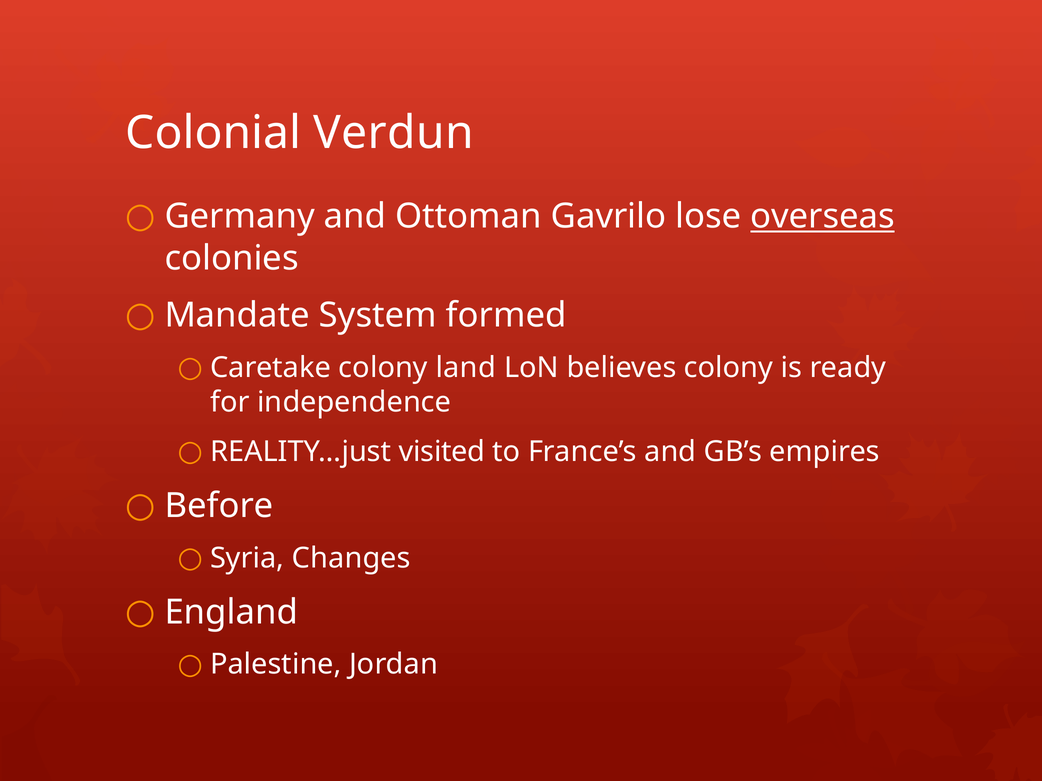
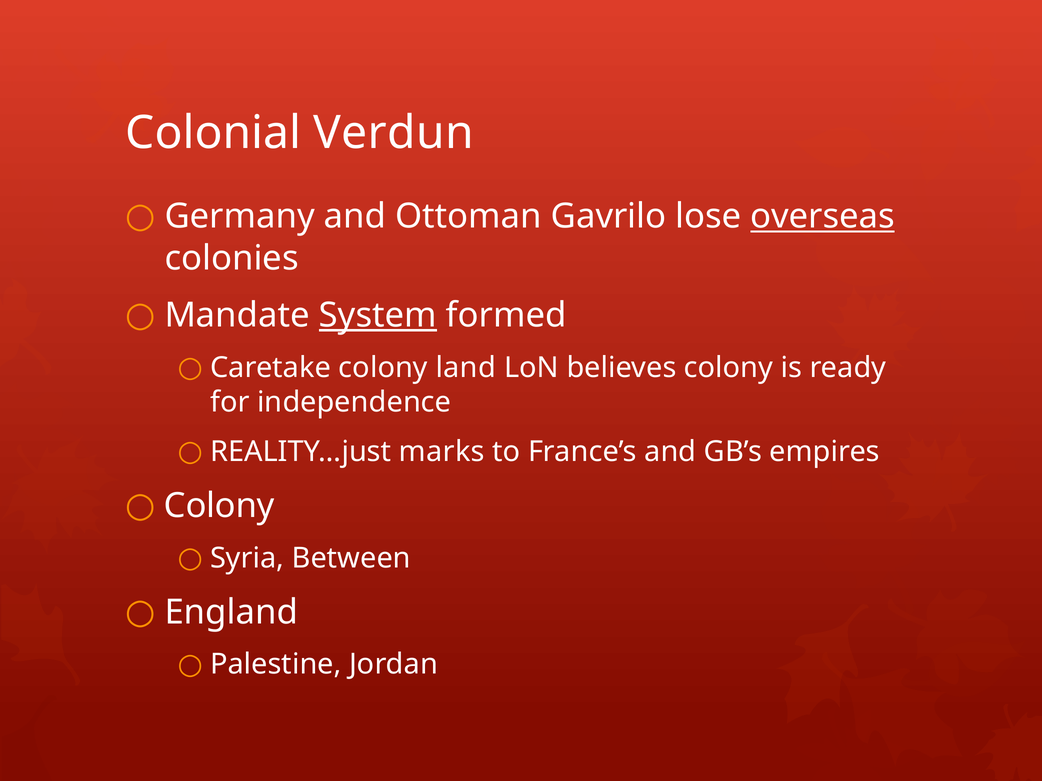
System underline: none -> present (378, 316)
visited: visited -> marks (442, 452)
Before: Before -> Colony (219, 506)
Changes: Changes -> Between (351, 558)
